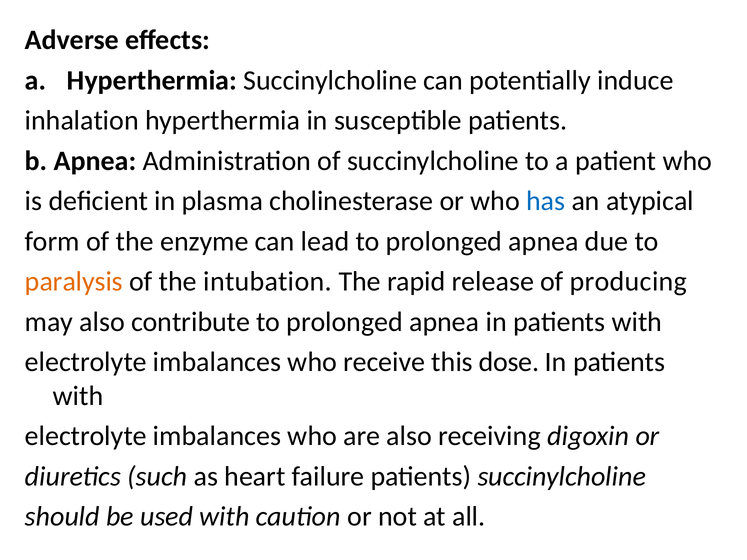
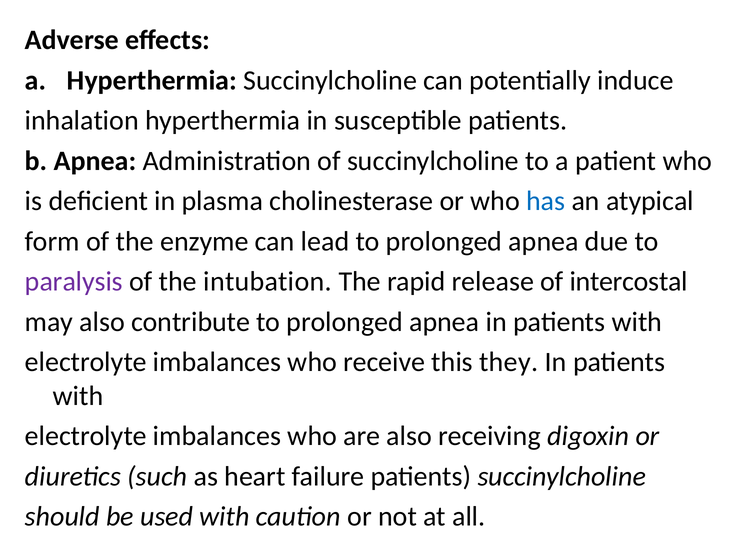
paralysis colour: orange -> purple (74, 282)
producing: producing -> intercostal (629, 282)
dose: dose -> they (509, 362)
